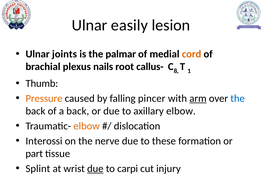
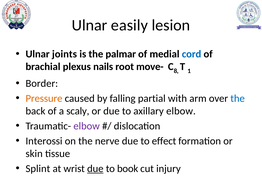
cord colour: orange -> blue (192, 54)
callus-: callus- -> move- (150, 67)
Thumb: Thumb -> Border (42, 84)
pincer: pincer -> partial (152, 99)
arm underline: present -> none (198, 99)
a back: back -> scaly (78, 111)
elbow colour: orange -> purple (87, 126)
these: these -> effect (164, 141)
part: part -> skin (34, 154)
carpi: carpi -> book (128, 169)
